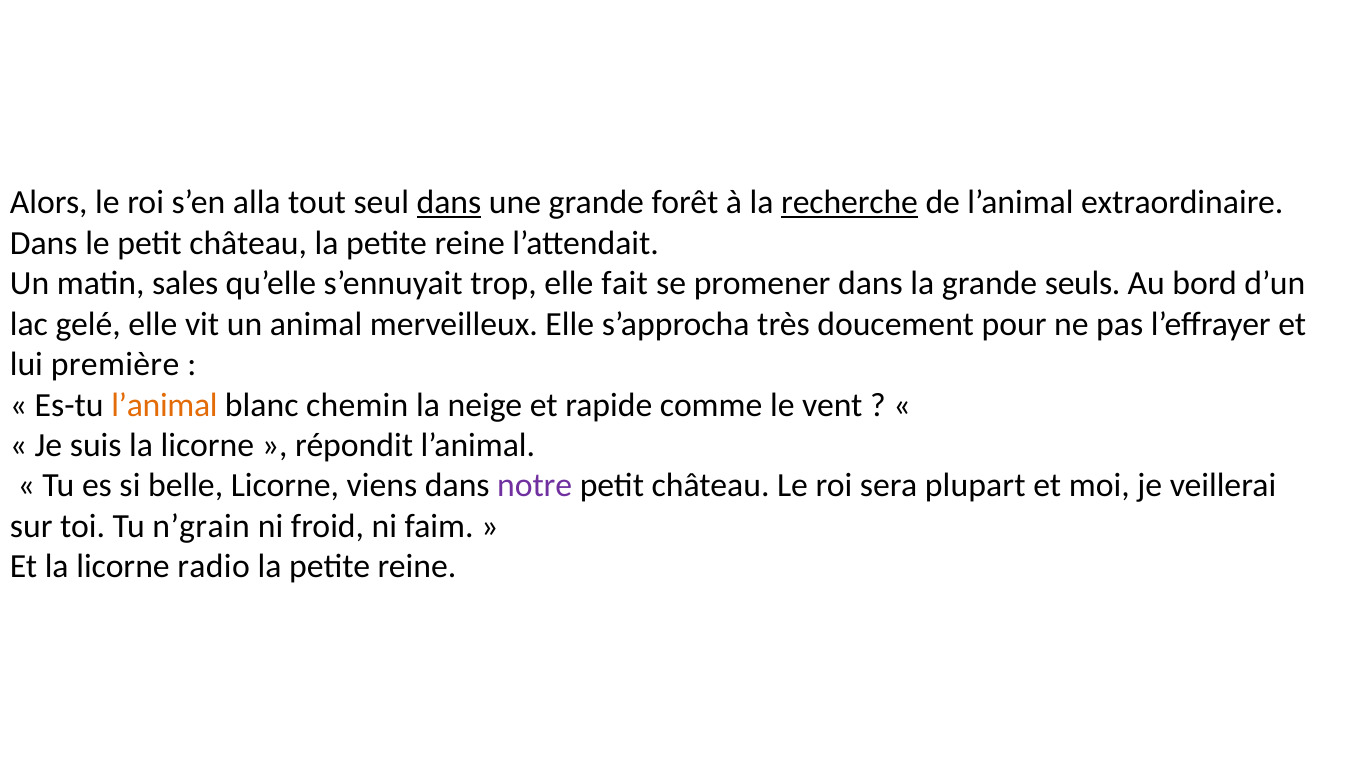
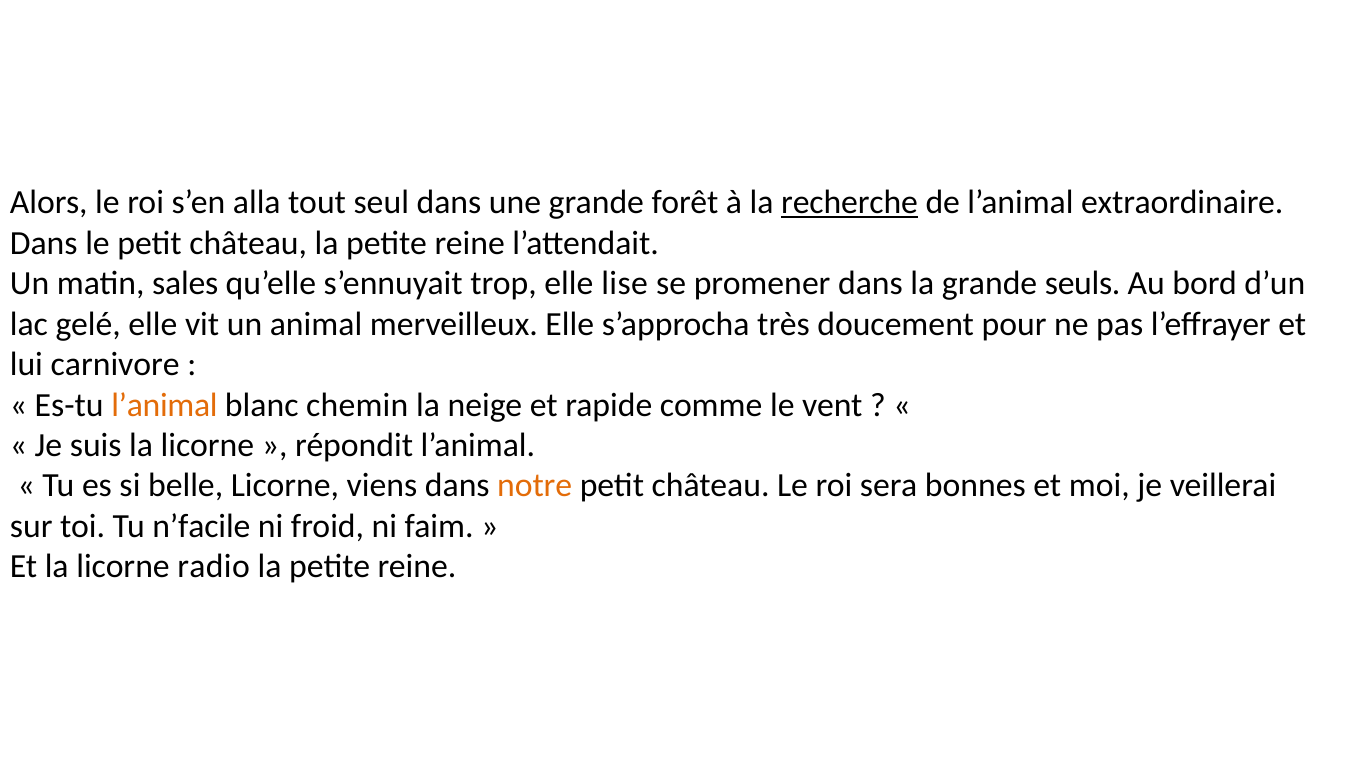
dans underline: present -> none (449, 202)
fait: fait -> lise (625, 283)
première: première -> carnivore (115, 364)
notre colour: purple -> orange (535, 486)
plupart: plupart -> bonnes (975, 486)
n’grain: n’grain -> n’facile (201, 526)
